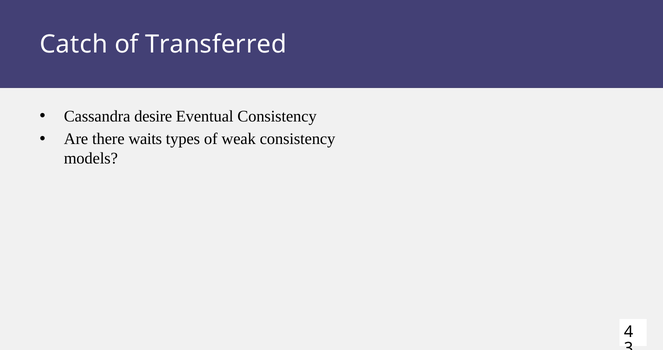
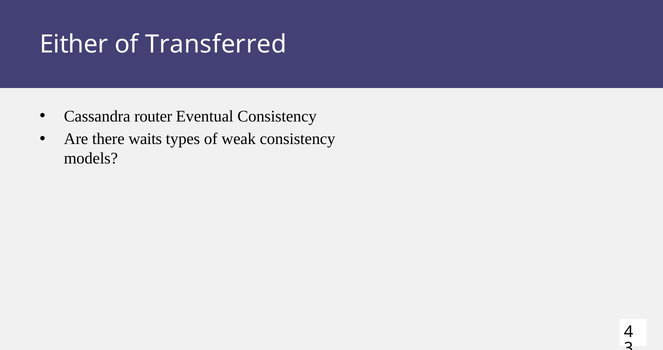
Catch: Catch -> Either (74, 44)
desire: desire -> router (153, 117)
